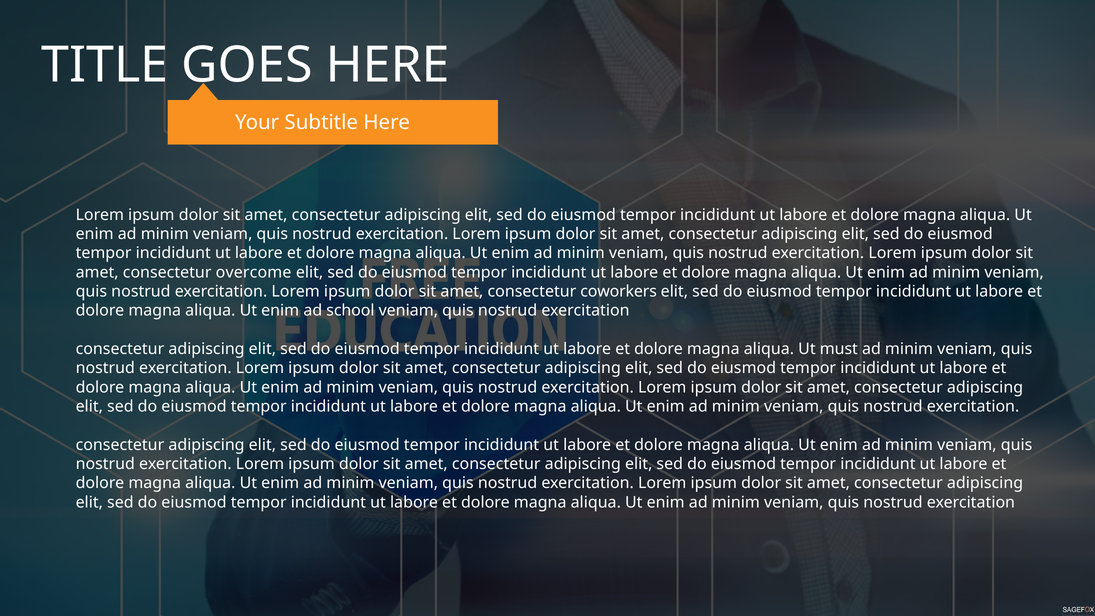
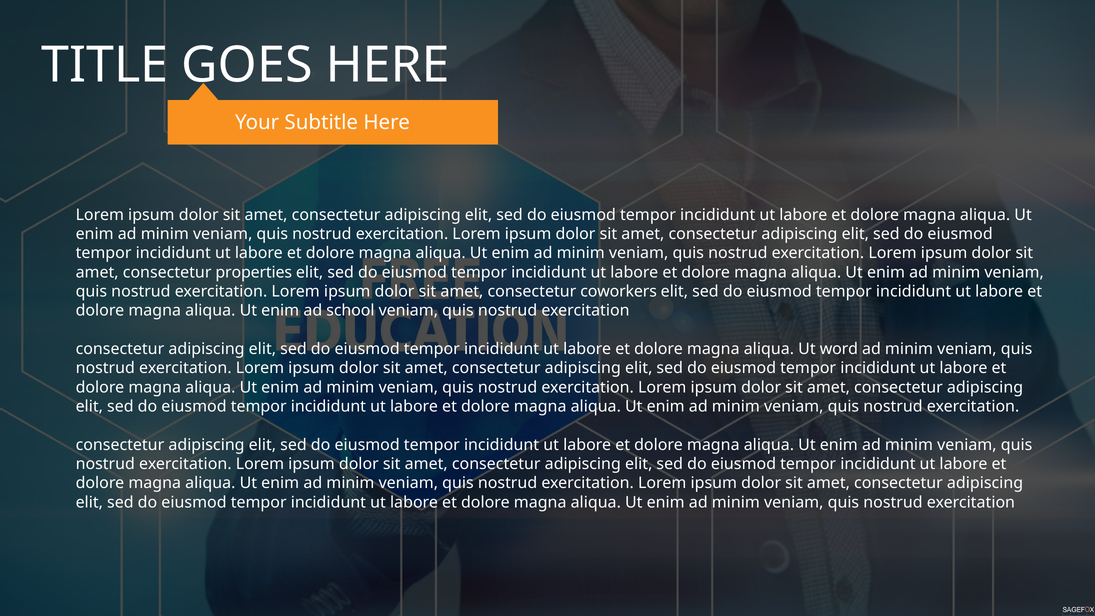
overcome: overcome -> properties (254, 272)
must: must -> word (839, 349)
